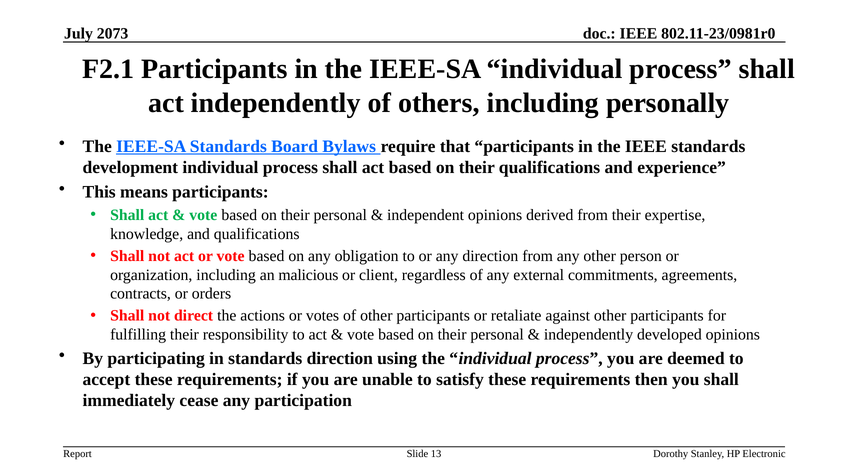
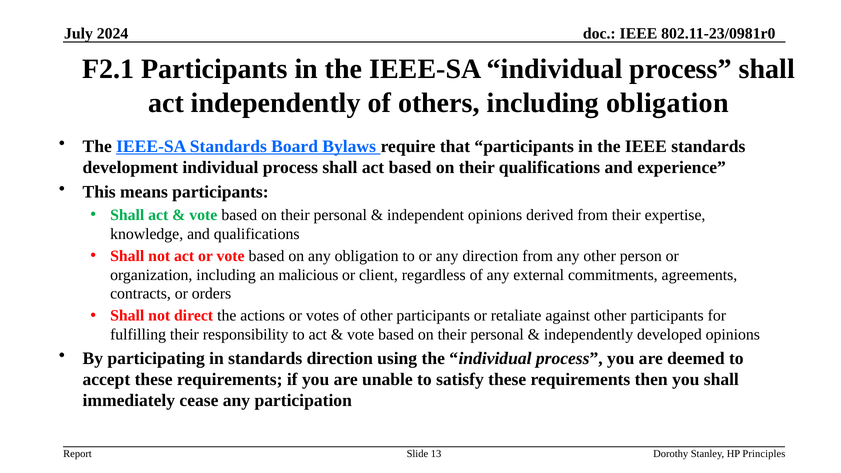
2073: 2073 -> 2024 (113, 34)
including personally: personally -> obligation (667, 103)
Electronic: Electronic -> Principles (764, 454)
